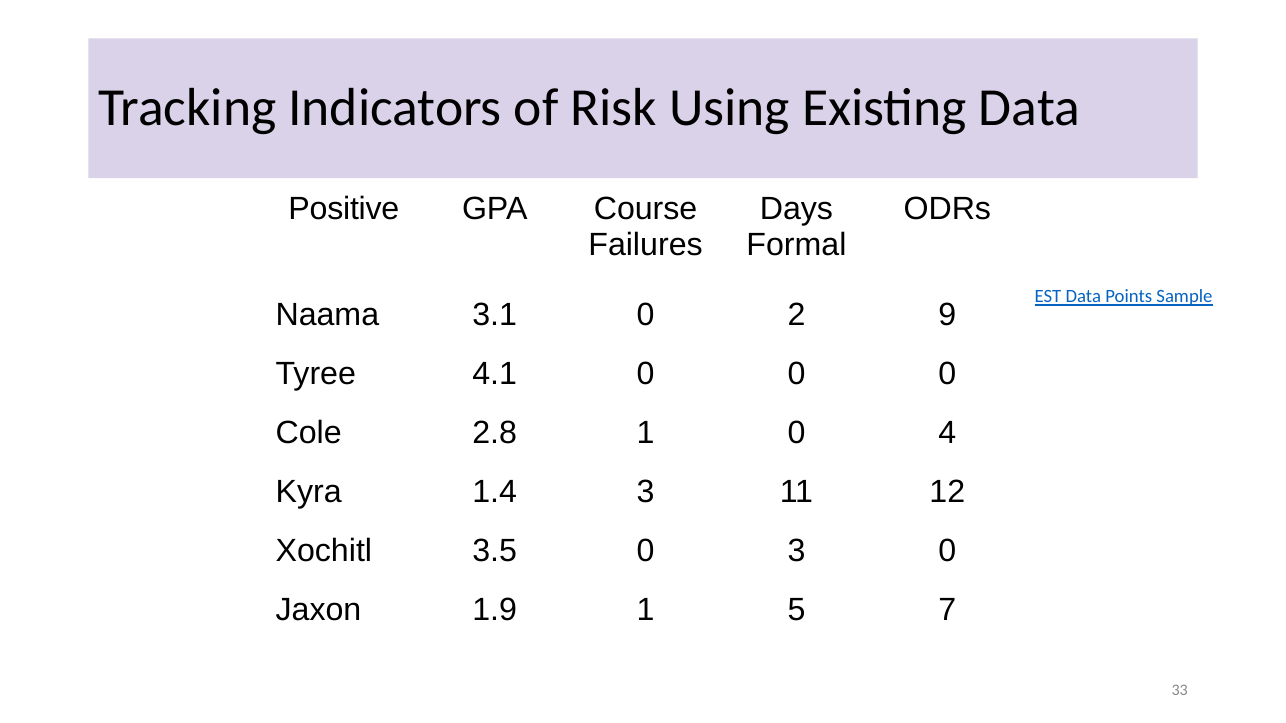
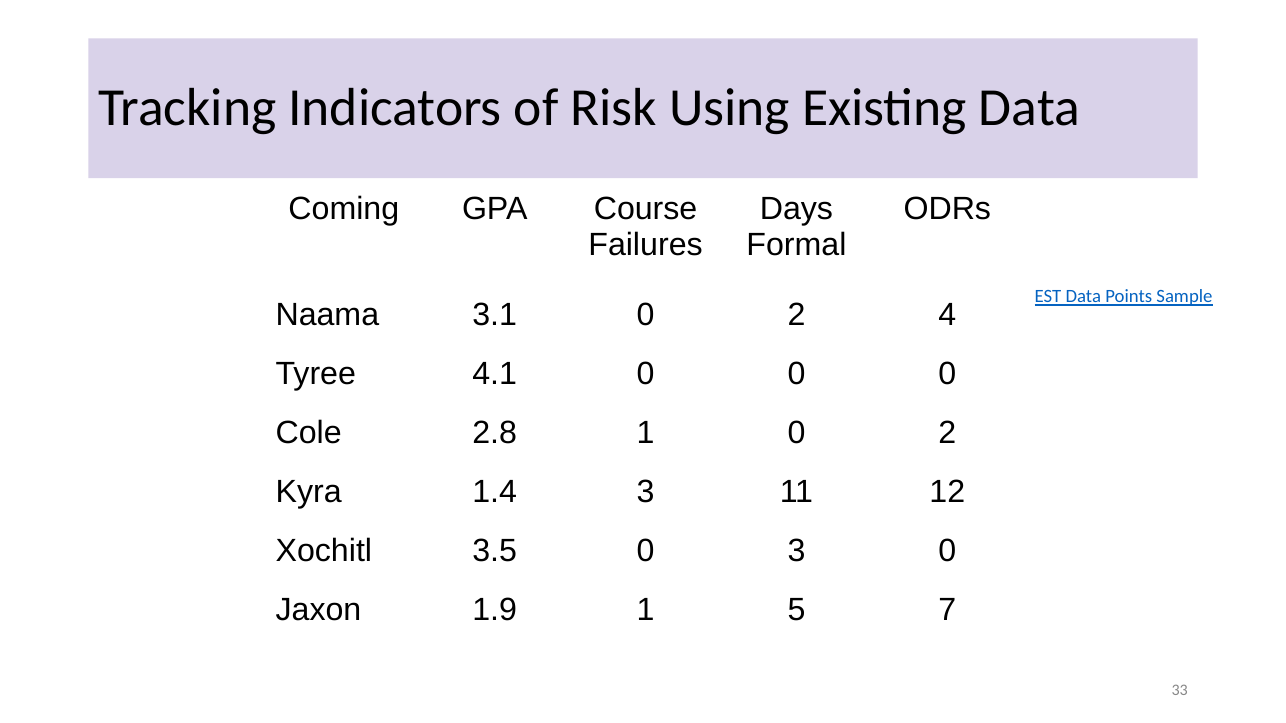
Positive: Positive -> Coming (344, 209)
9: 9 -> 4 (947, 316)
1 0 4: 4 -> 2 (947, 433)
